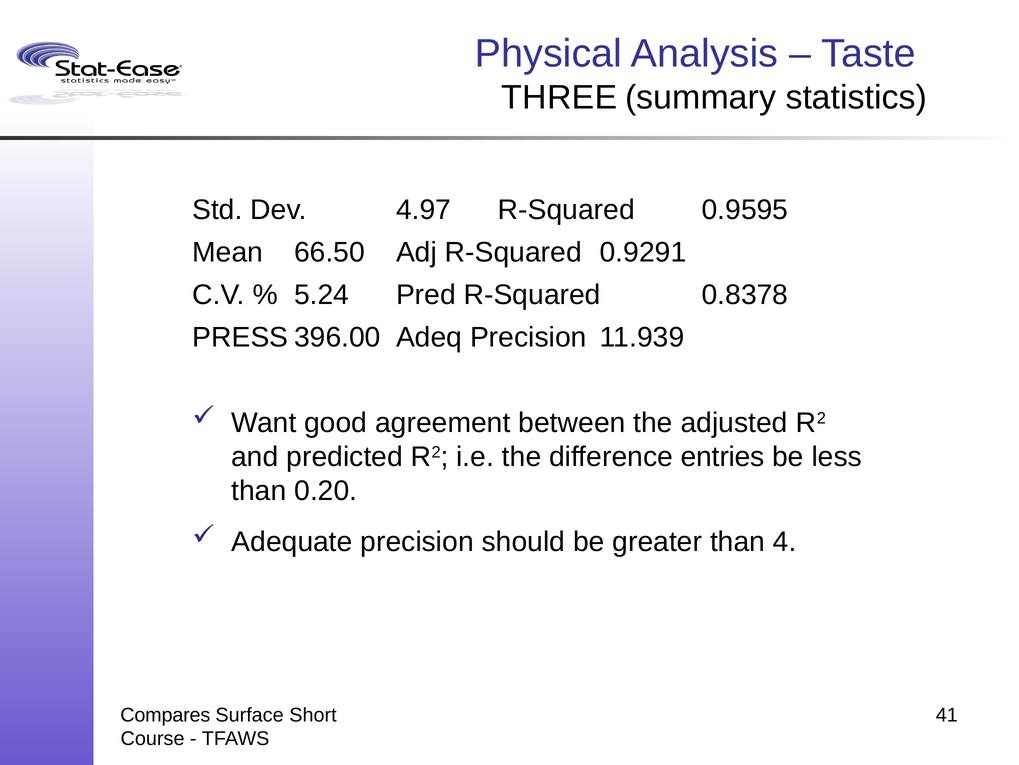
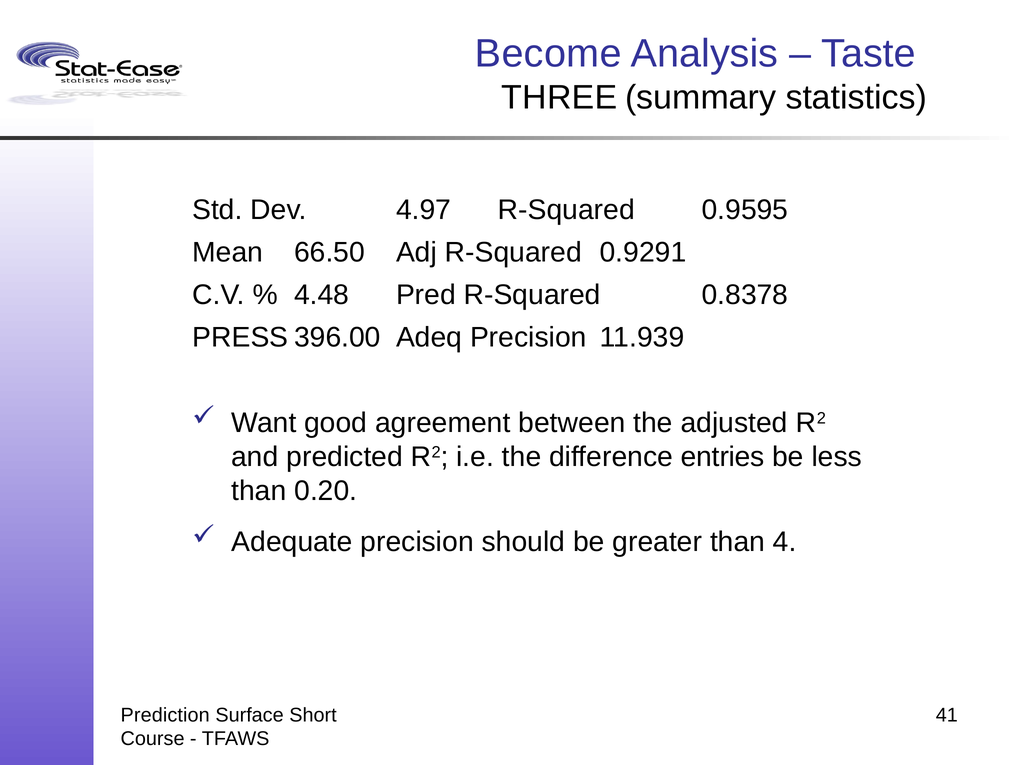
Physical: Physical -> Become (548, 54)
5.24: 5.24 -> 4.48 (322, 295)
Compares: Compares -> Prediction (165, 714)
